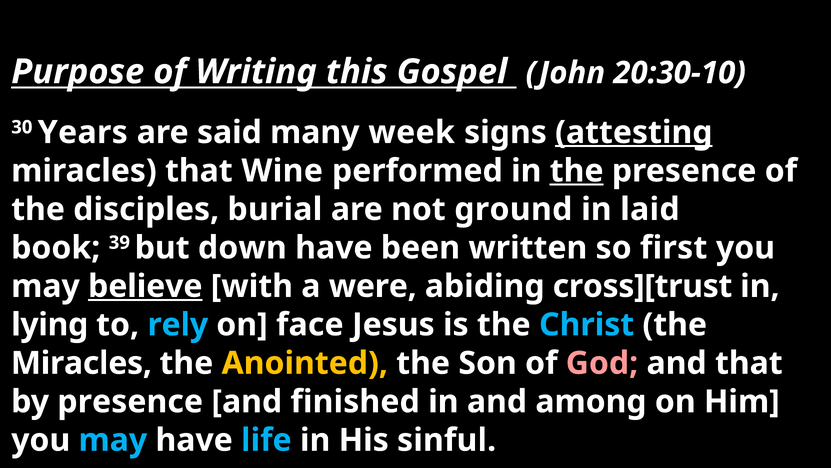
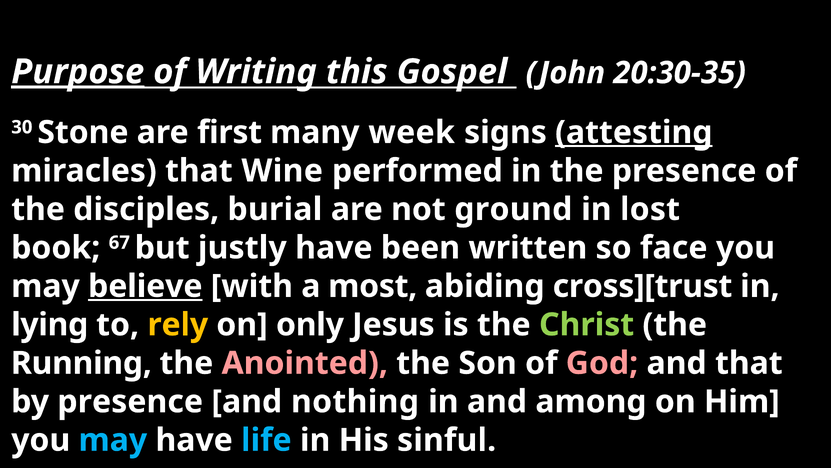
Purpose underline: none -> present (78, 72)
20:30-10: 20:30-10 -> 20:30-35 (680, 73)
Years: Years -> Stone (83, 132)
said: said -> first (230, 132)
the underline: present -> none (577, 171)
laid: laid -> lost (650, 209)
39: 39 -> 67 (119, 242)
down: down -> justly (242, 248)
first: first -> face (674, 248)
were: were -> most (373, 286)
rely colour: light blue -> yellow (178, 324)
face: face -> only (310, 324)
Christ colour: light blue -> light green (587, 324)
Miracles: Miracles -> Running (81, 363)
Anointed colour: yellow -> pink (305, 363)
finished: finished -> nothing (355, 401)
